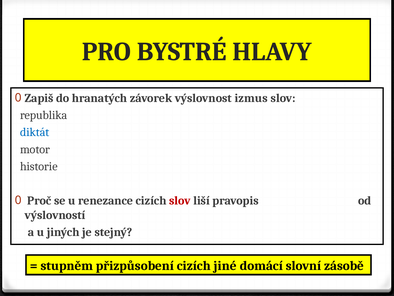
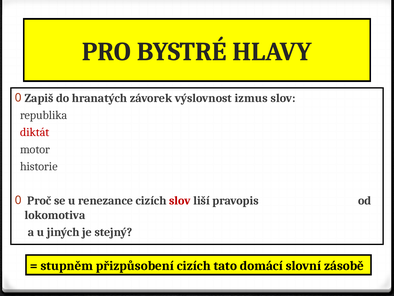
diktát colour: blue -> red (35, 132)
výslovností: výslovností -> lokomotiva (55, 215)
jiné: jiné -> tato (225, 265)
